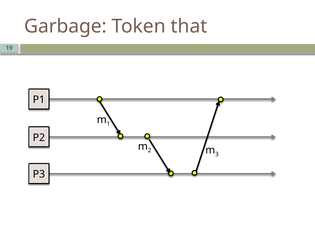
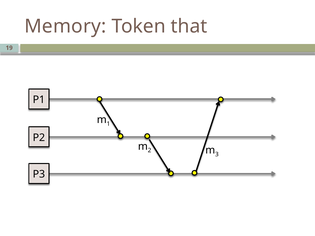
Garbage: Garbage -> Memory (65, 26)
